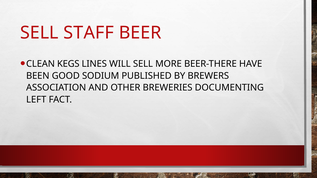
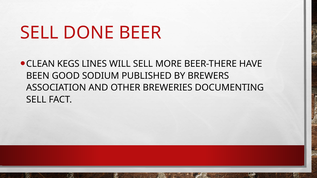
STAFF: STAFF -> DONE (89, 33)
LEFT: LEFT -> SELL (36, 100)
